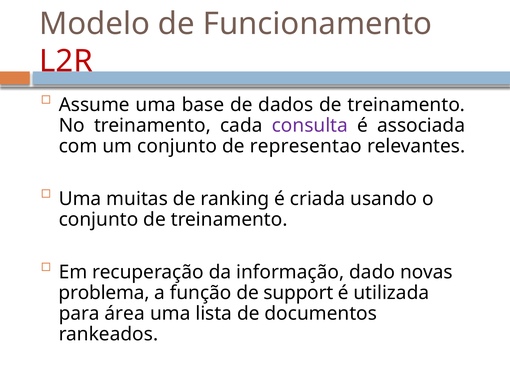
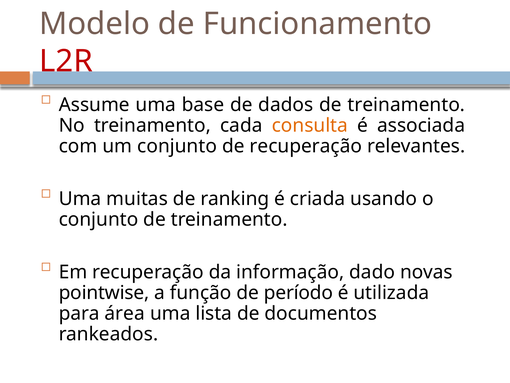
consulta colour: purple -> orange (310, 125)
de representao: representao -> recuperação (306, 146)
problema: problema -> pointwise (104, 292)
support: support -> período (298, 292)
